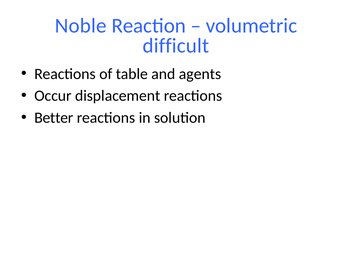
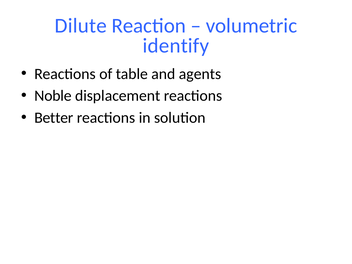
Noble: Noble -> Dilute (81, 26)
difficult: difficult -> identify (176, 46)
Occur: Occur -> Noble (53, 96)
